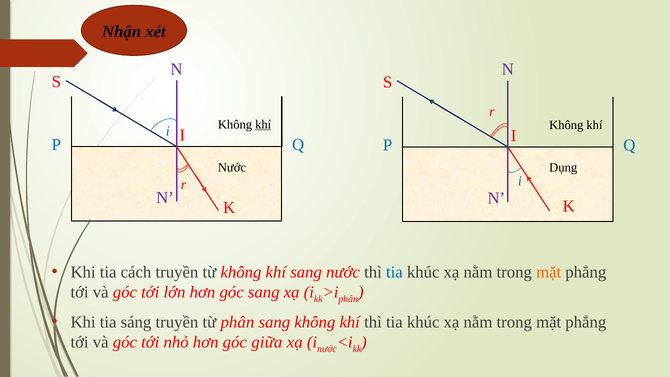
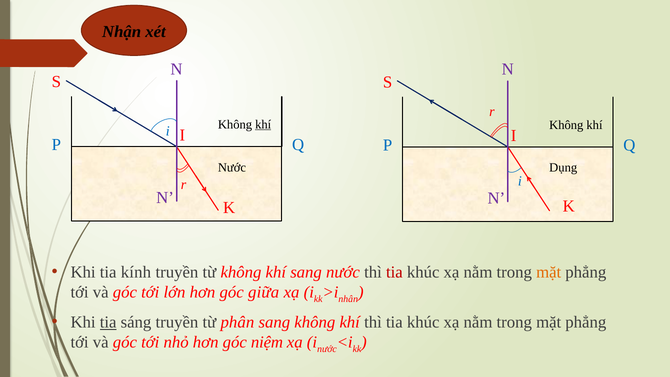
cách: cách -> kính (136, 272)
tia colour: blue -> red (394, 272)
góc sang: sang -> giữa (264, 292)
phân: phân -> nhân (348, 299)
tia underline: none -> present (108, 322)
giữa: giữa -> niệm (267, 342)
